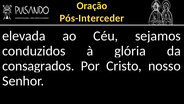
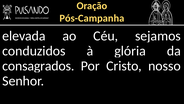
Pós-Interceder: Pós-Interceder -> Pós-Campanha (92, 18)
